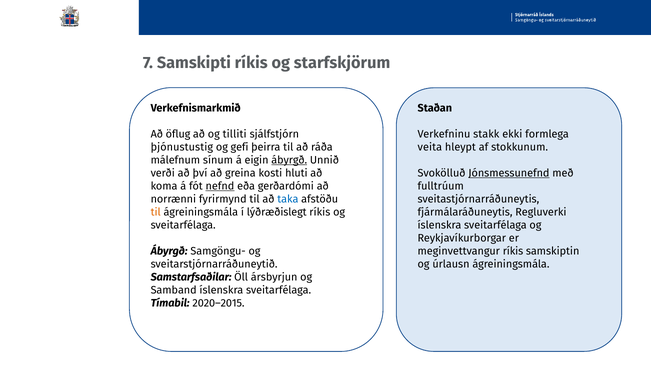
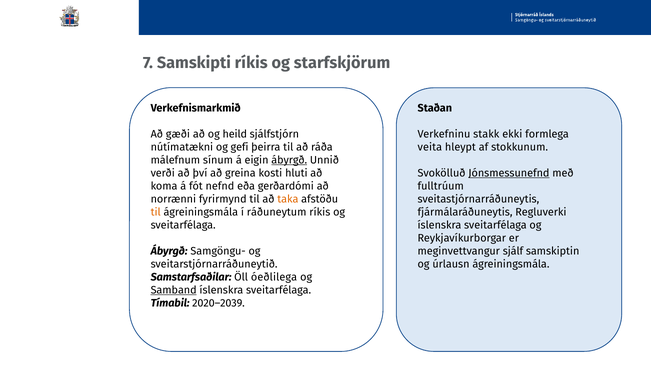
öflug: öflug -> gæði (178, 134)
tilliti: tilliti -> heild (235, 134)
þjónustustig: þjónustustig -> nútímatækni (182, 147)
nefnd underline: present -> none (220, 186)
taka colour: blue -> orange (288, 199)
lýðræðislegt: lýðræðislegt -> ráðuneytum (277, 212)
meginvettvangur ríkis: ríkis -> sjálf (513, 251)
ársbyrjun: ársbyrjun -> óeðlilega (274, 277)
Samband underline: none -> present (174, 290)
2020–2015: 2020–2015 -> 2020–2039 (219, 303)
